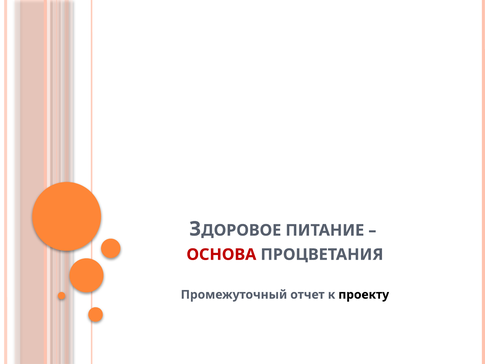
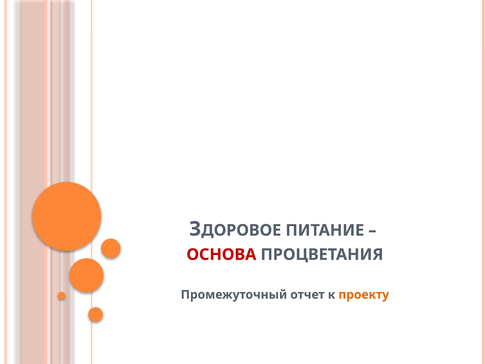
проекту colour: black -> orange (364, 294)
